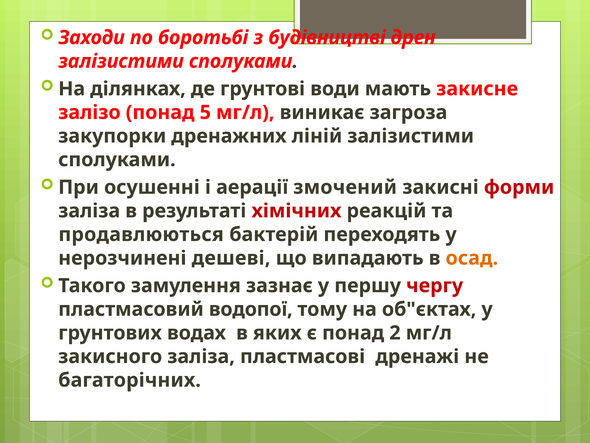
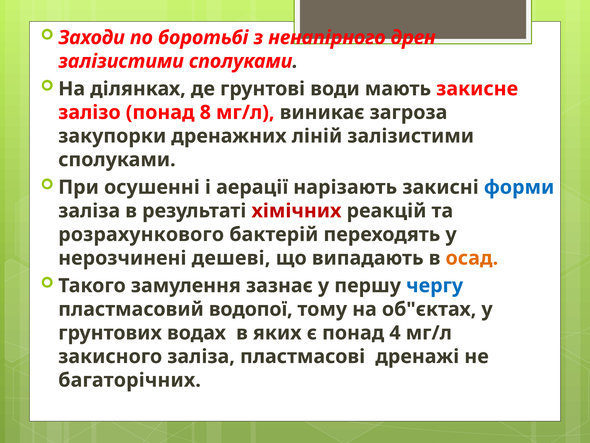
будівництві: будівництві -> ненапірного (327, 38)
5: 5 -> 8 (205, 112)
змочений: змочений -> нарізають (345, 187)
форми colour: red -> blue (519, 187)
продавлюються: продавлюються -> розрахункового (141, 234)
чергу colour: red -> blue (435, 285)
2: 2 -> 4 (395, 333)
